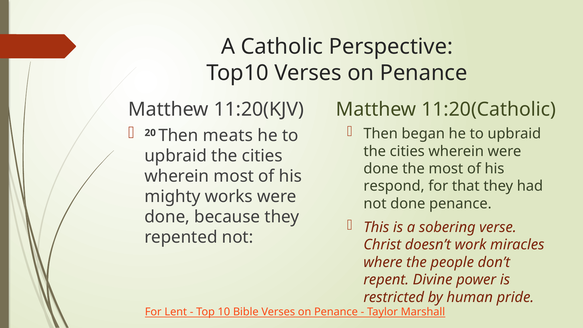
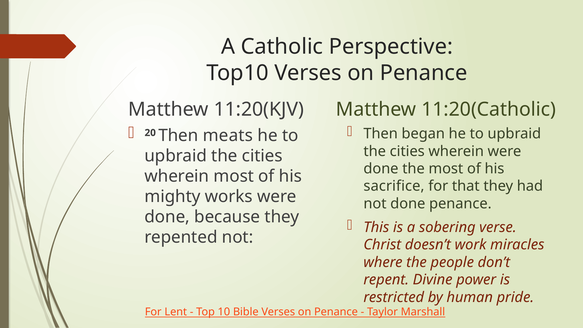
respond: respond -> sacrifice (394, 186)
